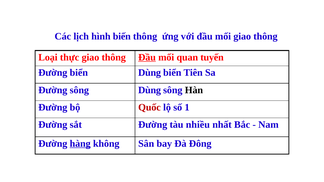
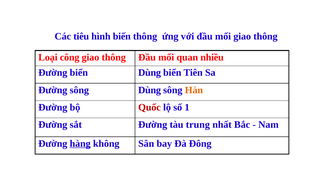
lịch: lịch -> tiêu (81, 36)
thực: thực -> công (70, 57)
Đầu underline: present -> none (147, 57)
tuyến: tuyến -> nhiều (212, 57)
Hàn colour: black -> orange (194, 90)
nhiều: nhiều -> trung (198, 125)
